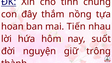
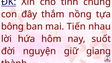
hoan: hoan -> bông (12, 27)
trông: trông -> giang (99, 51)
